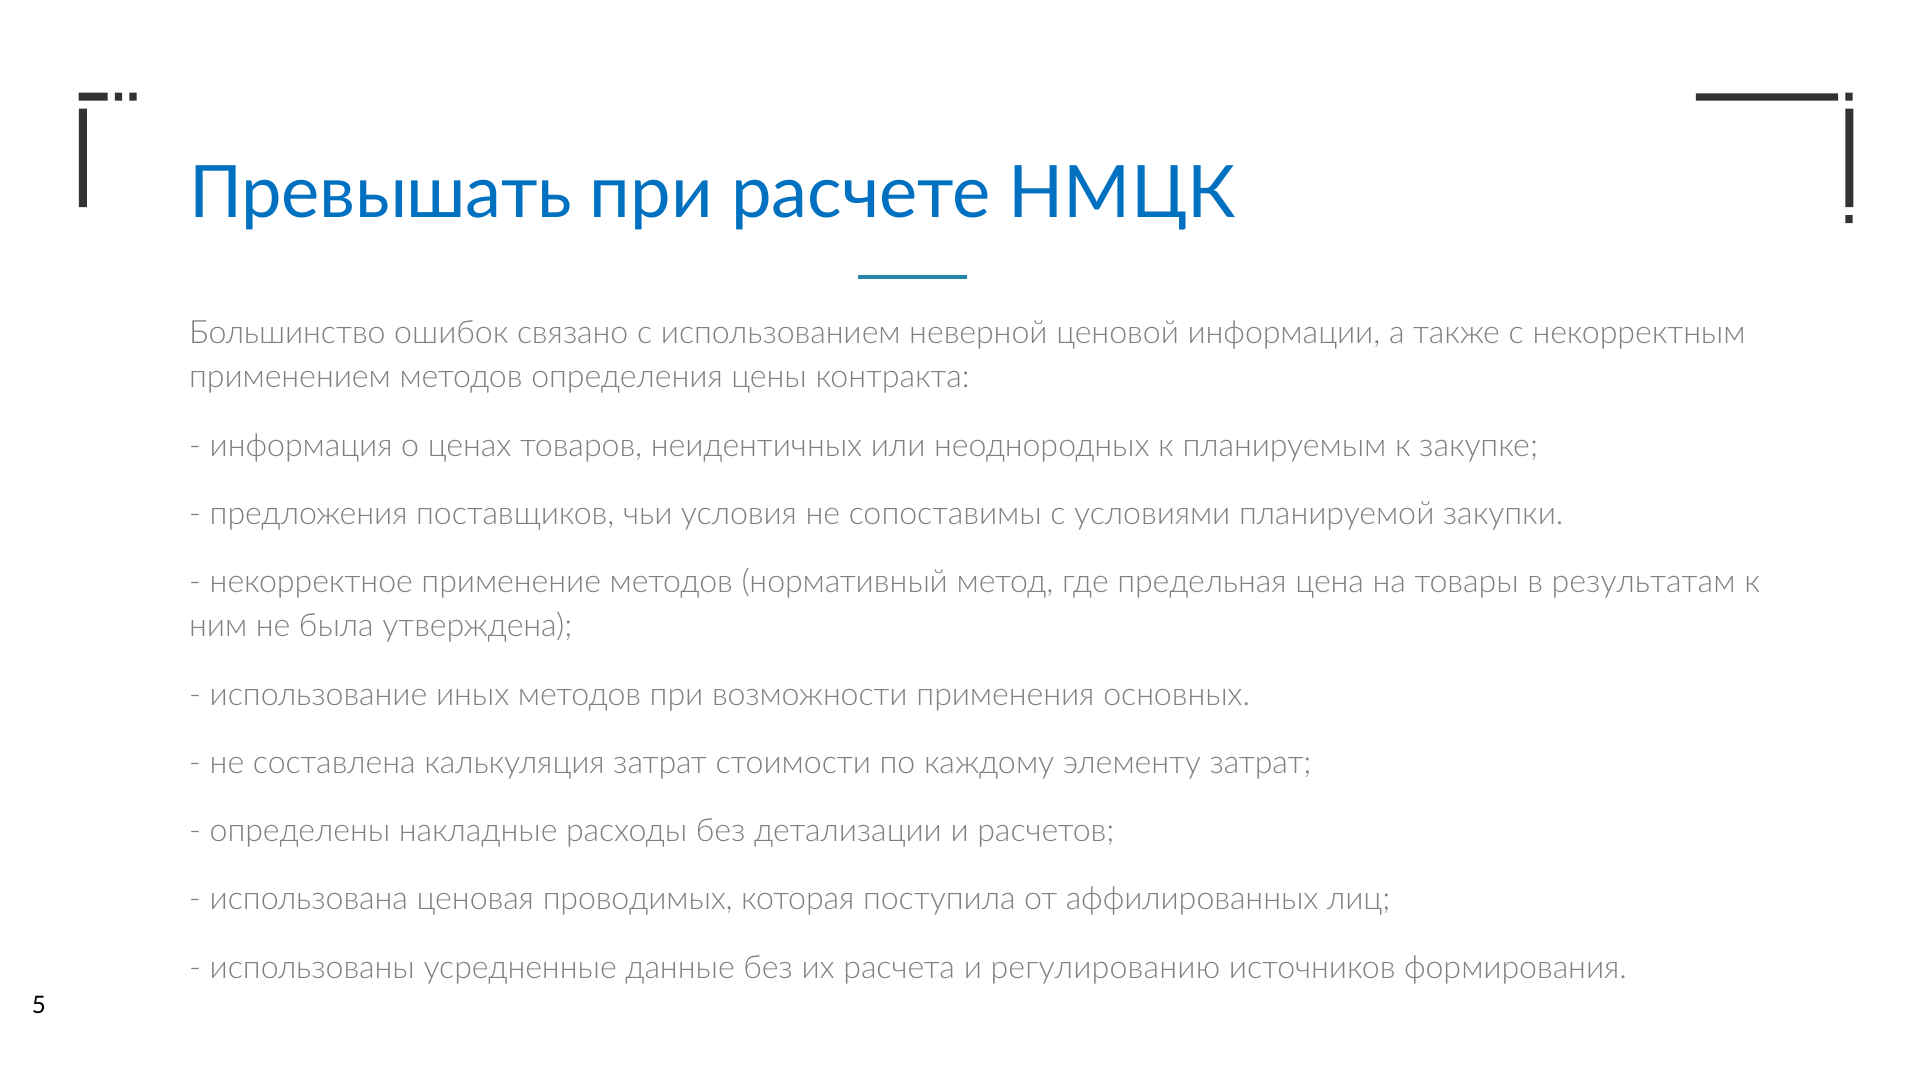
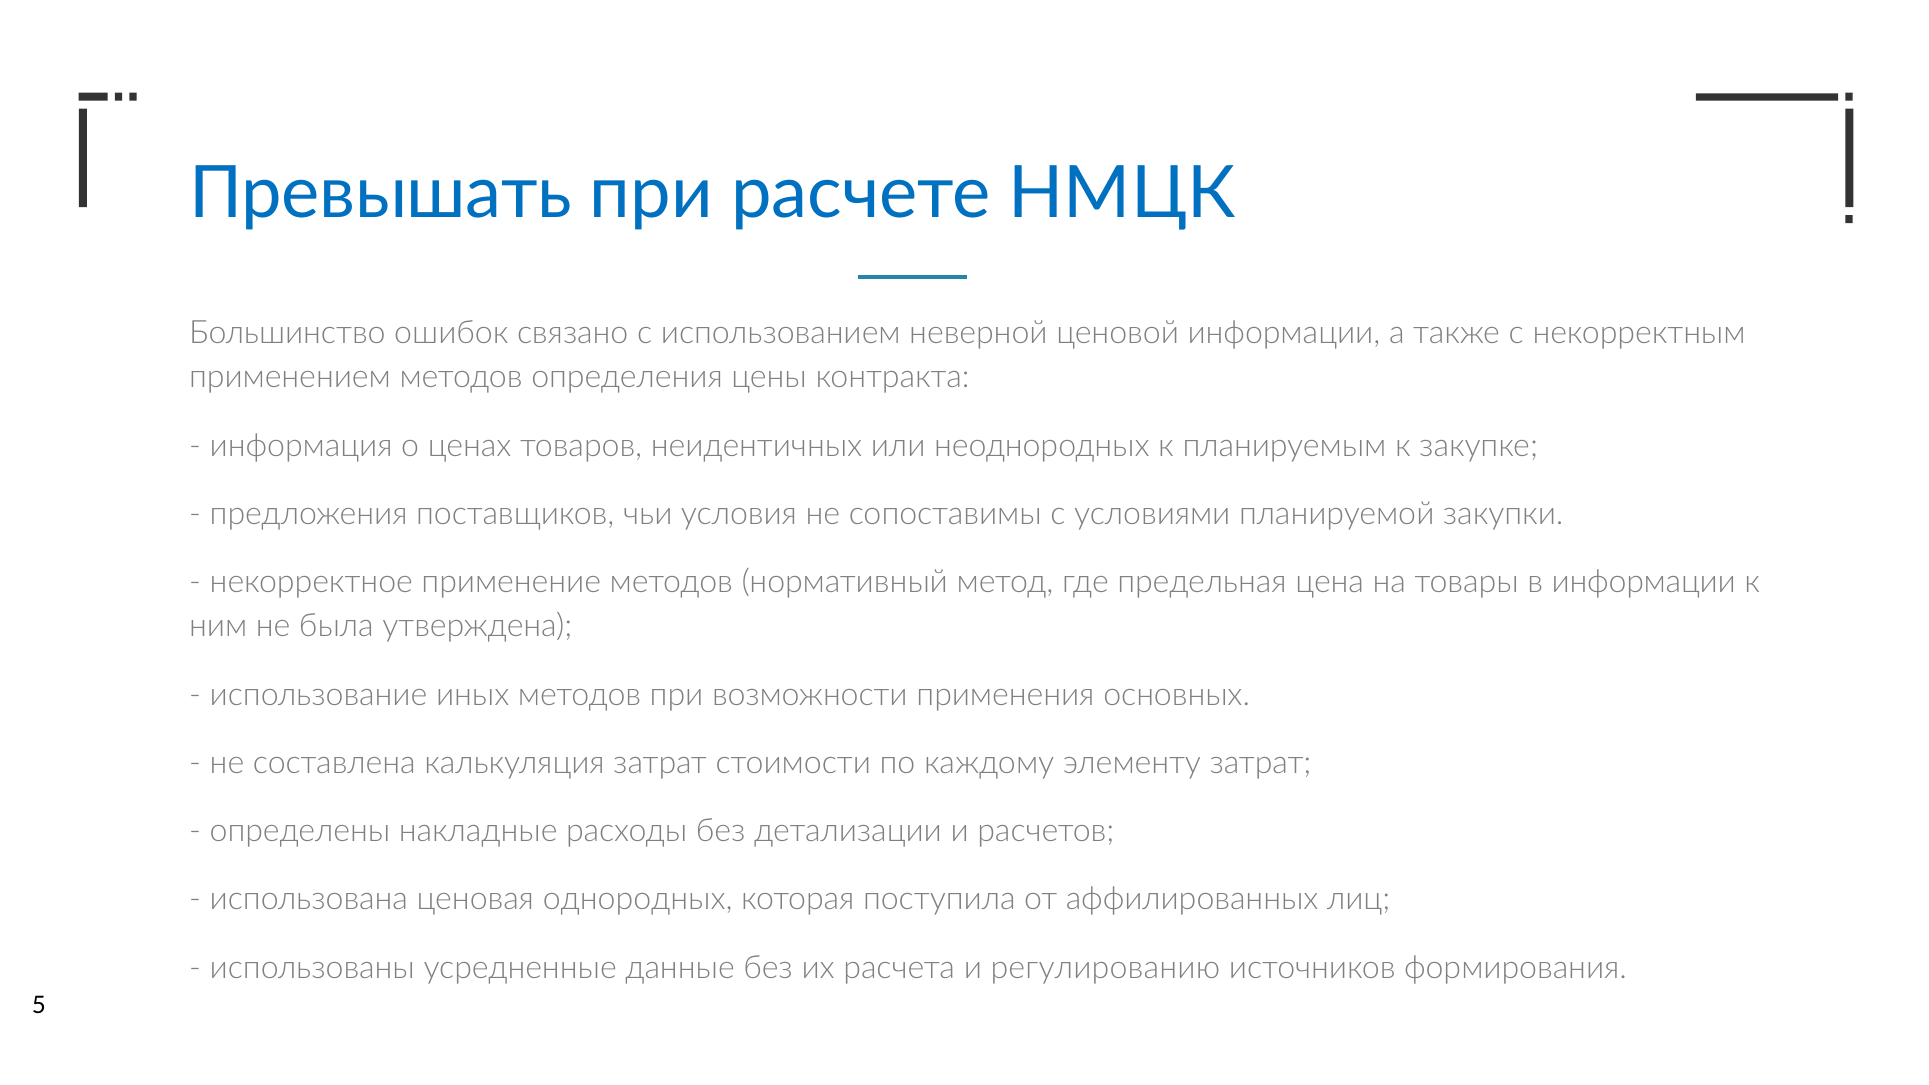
в результатам: результатам -> информации (1644, 582)
проводимых: проводимых -> однородных (638, 899)
